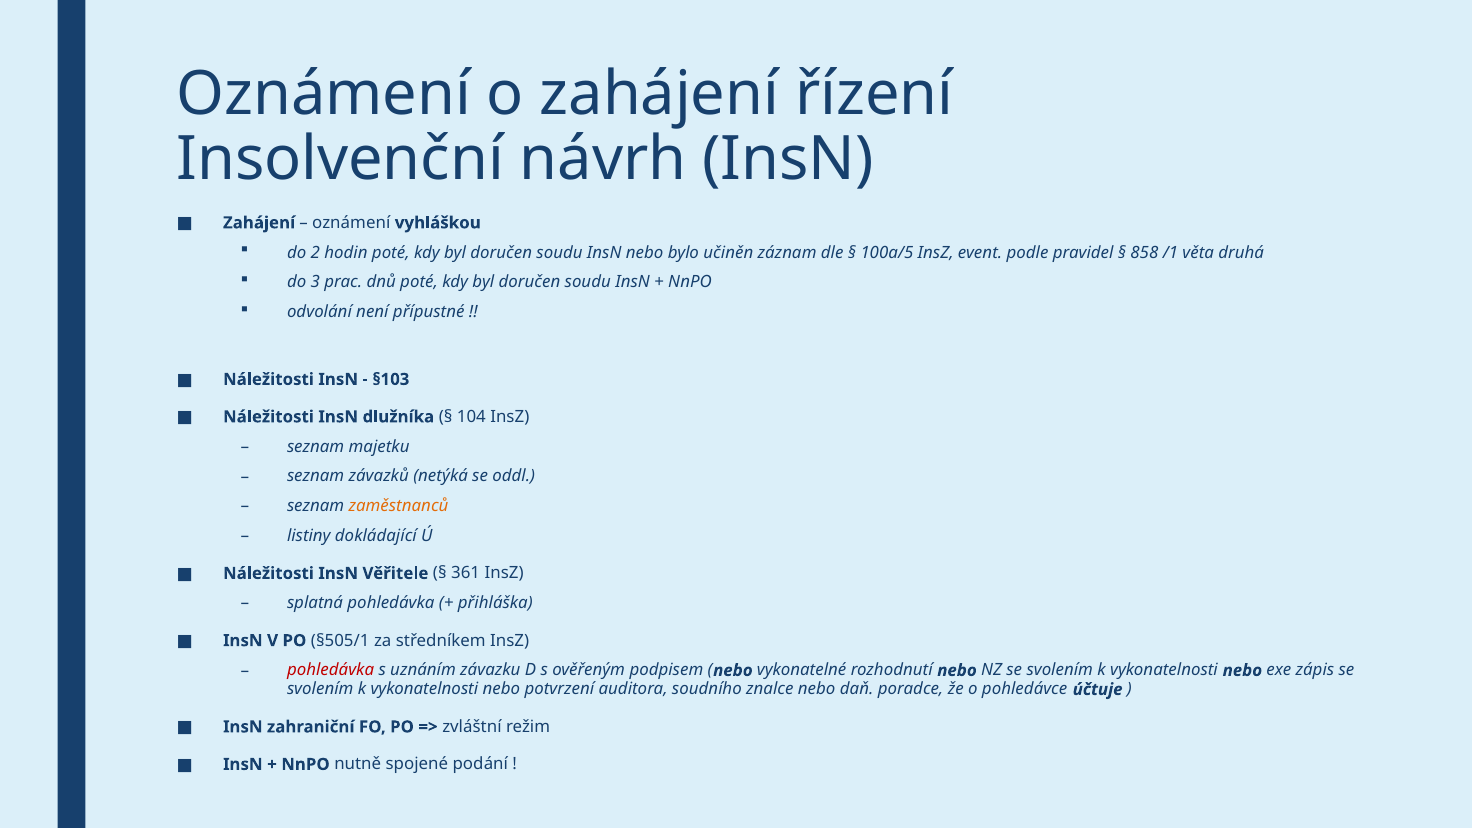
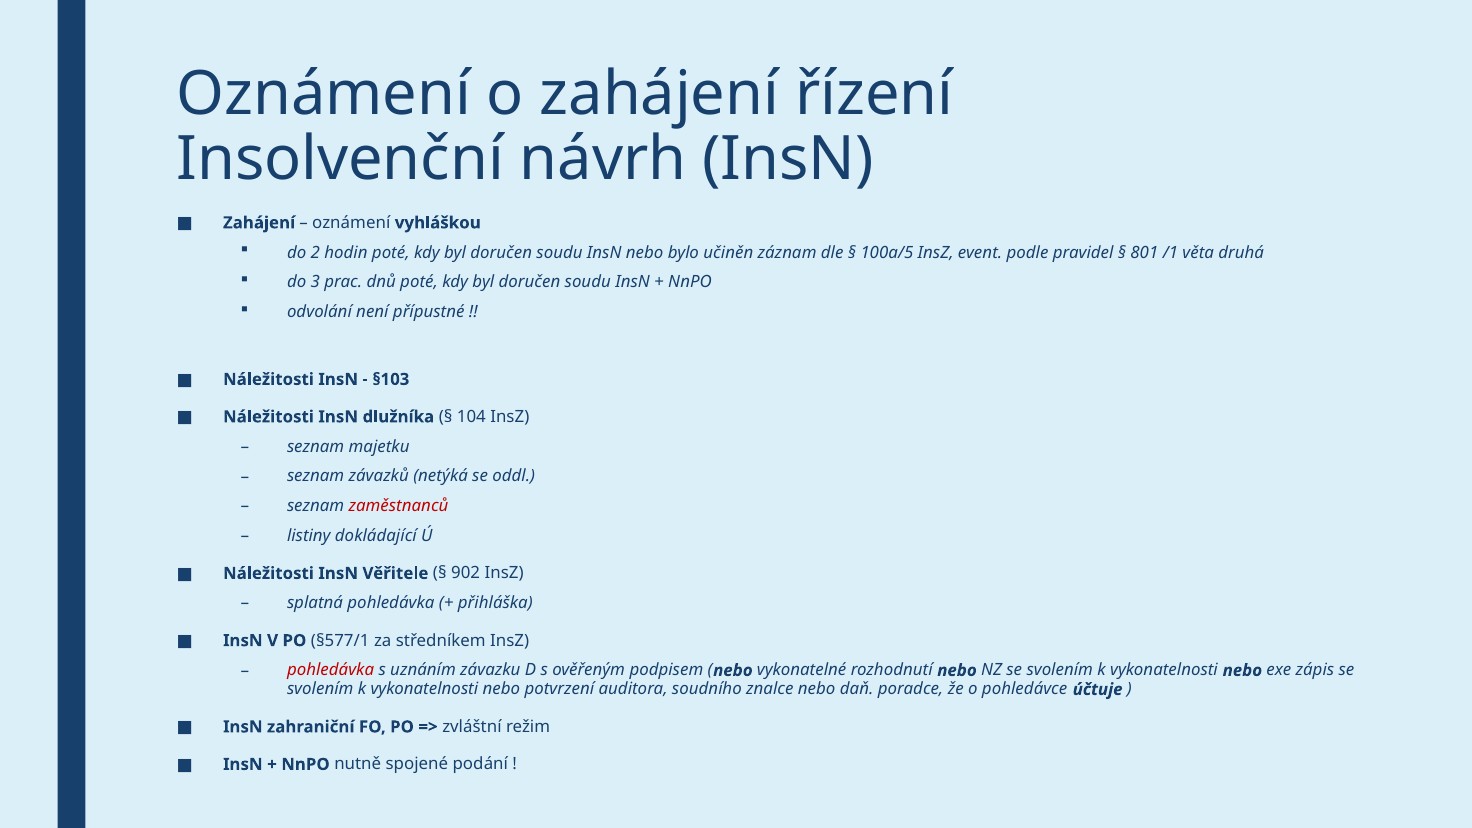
858: 858 -> 801 (1144, 253)
zaměstnanců colour: orange -> red (399, 506)
361: 361 -> 902 (466, 573)
§505/1: §505/1 -> §577/1 (340, 641)
